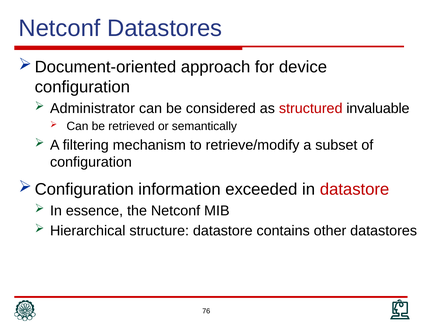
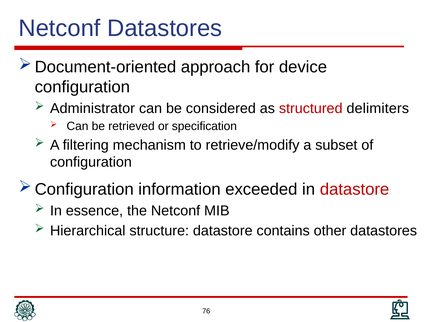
invaluable: invaluable -> delimiters (378, 108)
semantically: semantically -> specification (204, 126)
